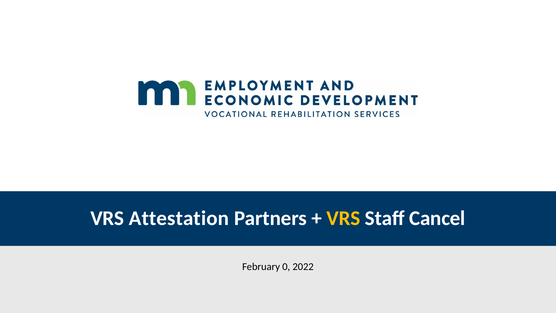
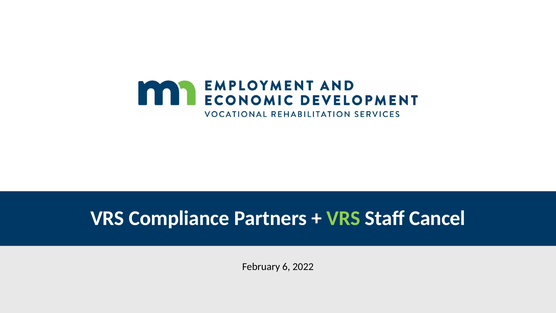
Attestation: Attestation -> Compliance (179, 218)
VRS colour: yellow -> light green (343, 218)
0: 0 -> 6 (286, 266)
